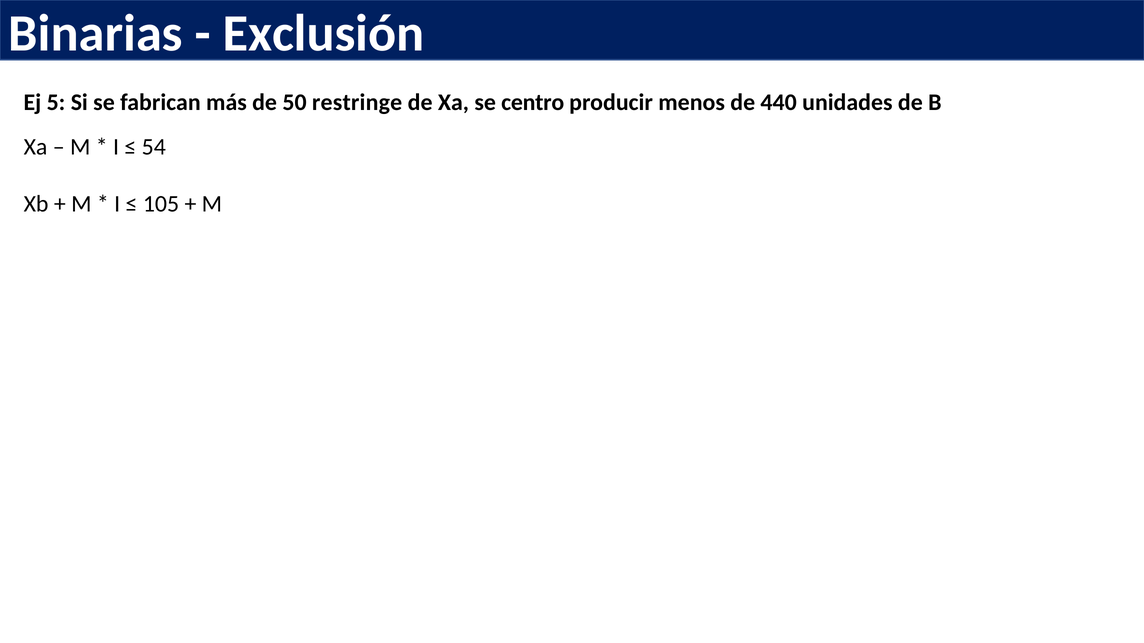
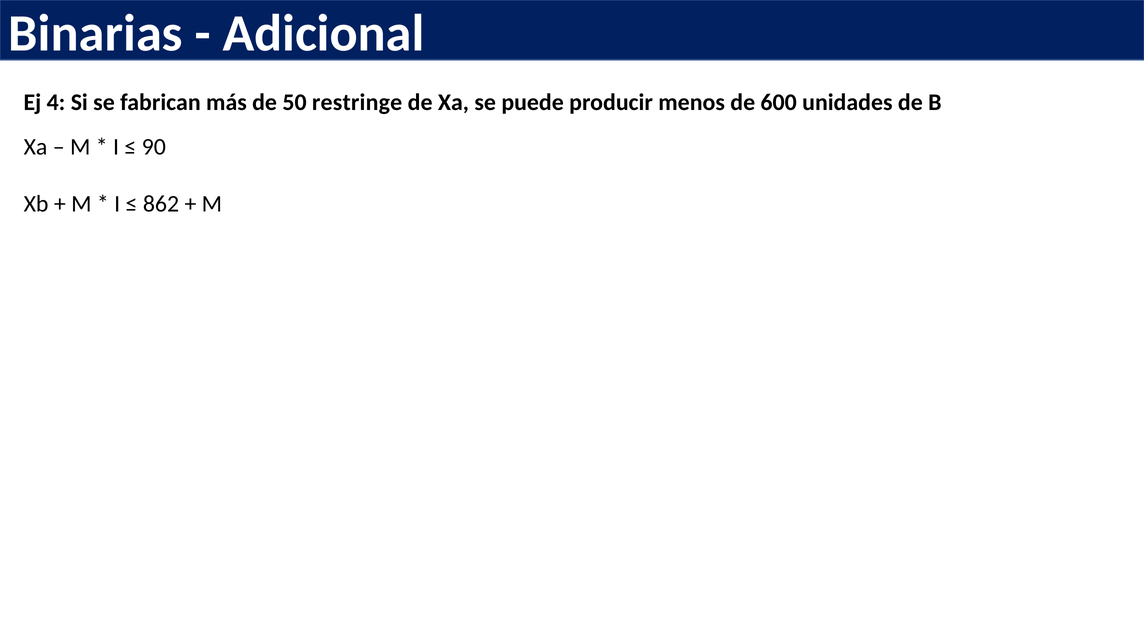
Exclusión: Exclusión -> Adicional (324, 34)
5: 5 -> 4 (56, 102)
centro: centro -> puede (533, 102)
440: 440 -> 600 (779, 102)
54: 54 -> 90 (154, 147)
105: 105 -> 862 (161, 204)
